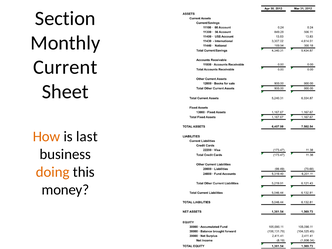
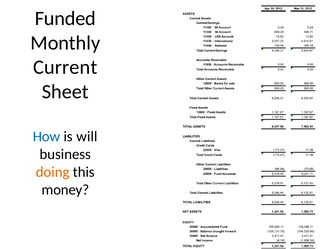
Section: Section -> Funded (65, 19)
How colour: orange -> blue (46, 137)
last: last -> will (87, 137)
